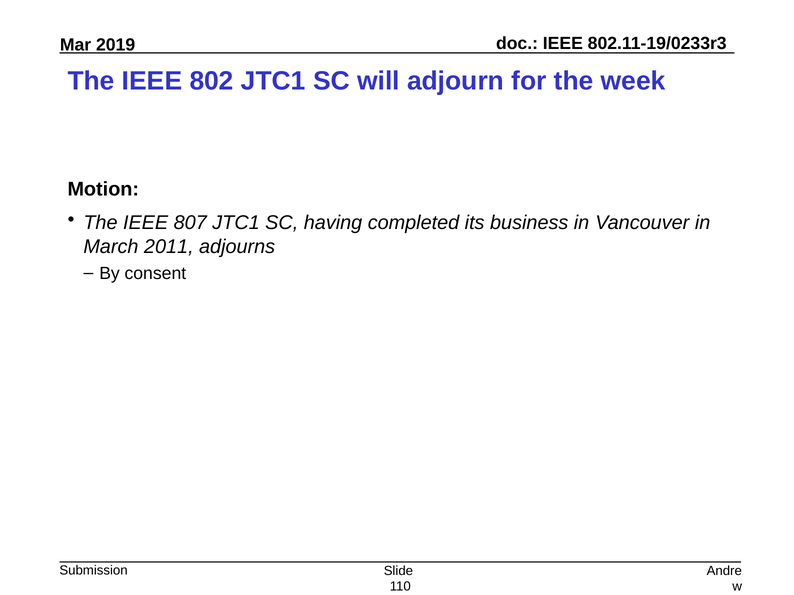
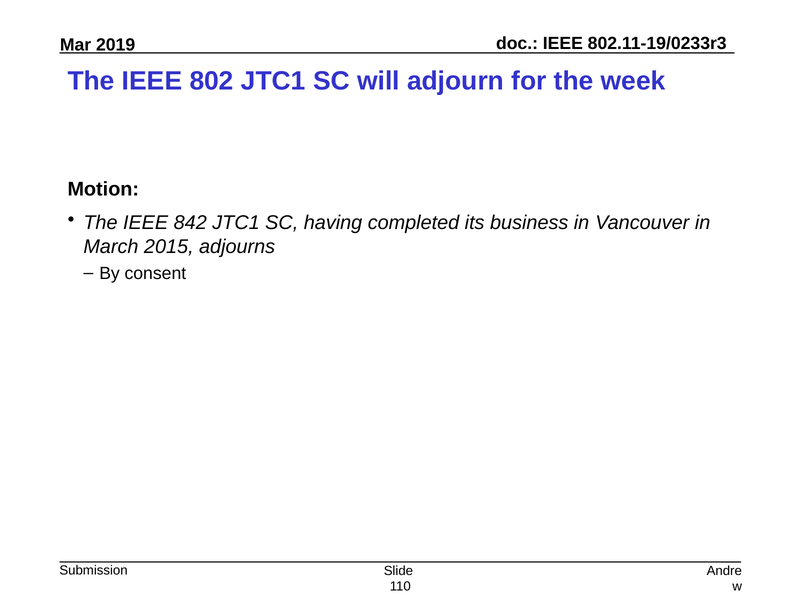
807: 807 -> 842 (190, 223)
2011: 2011 -> 2015 (169, 247)
